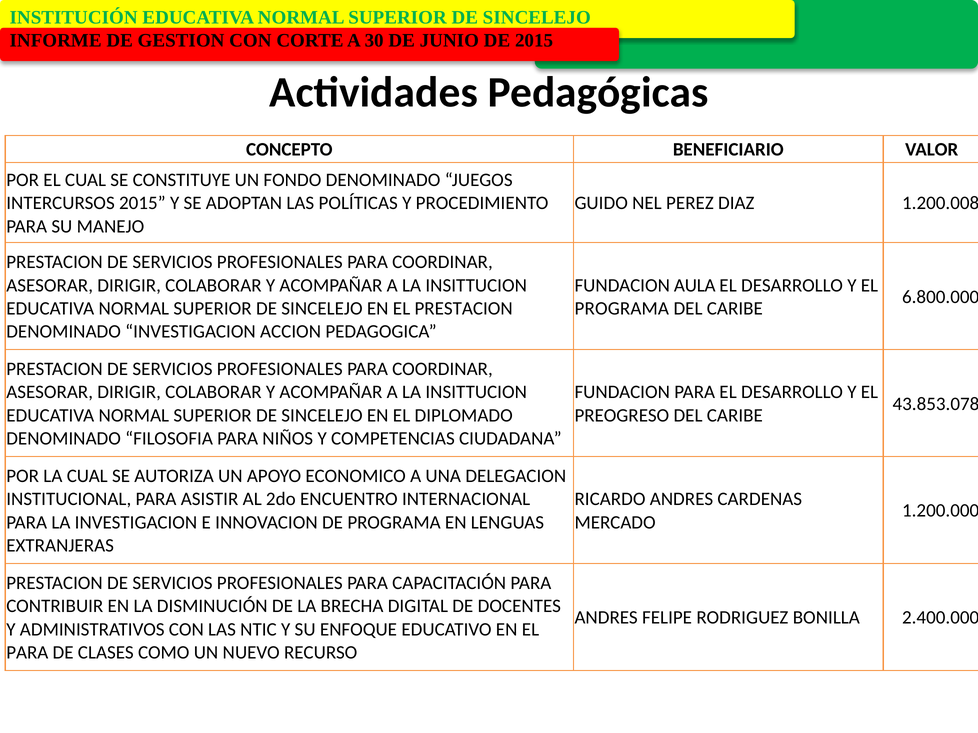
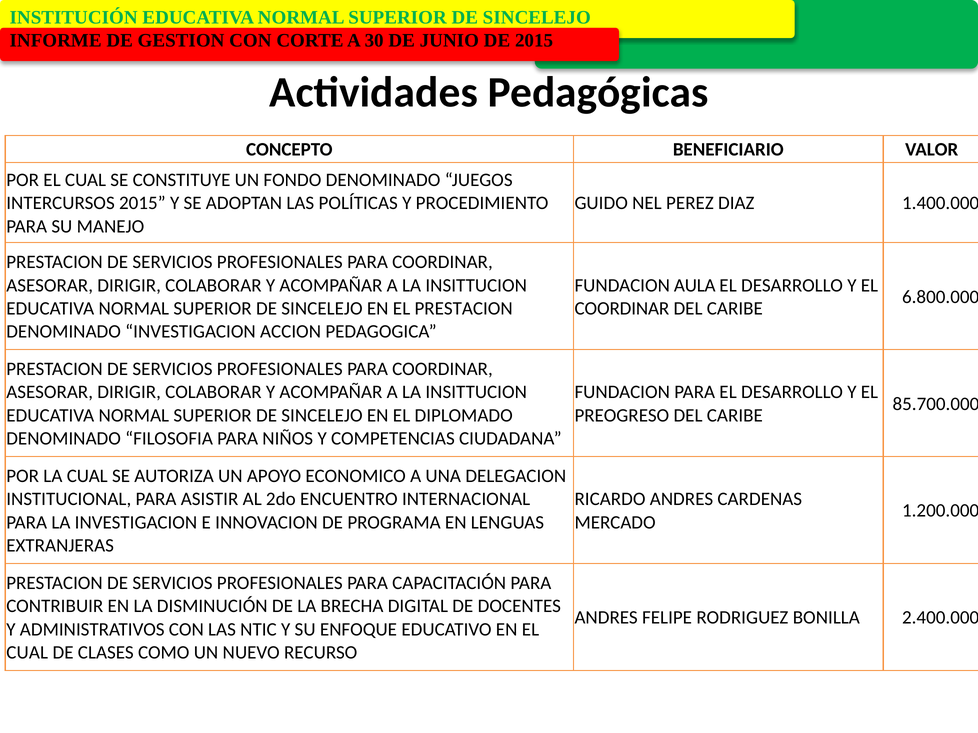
1.200.008: 1.200.008 -> 1.400.000 (941, 203)
PROGRAMA: PROGRAMA -> COORDINAR (622, 309)
43.853.078: 43.853.078 -> 85.700.000 (936, 404)
PARA: PARA -> CUAL (27, 653)
